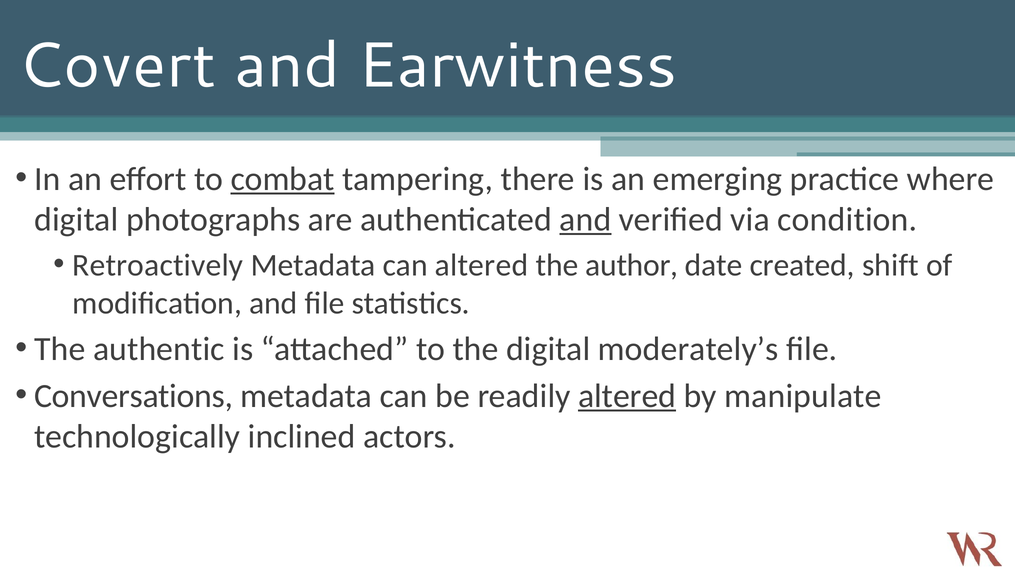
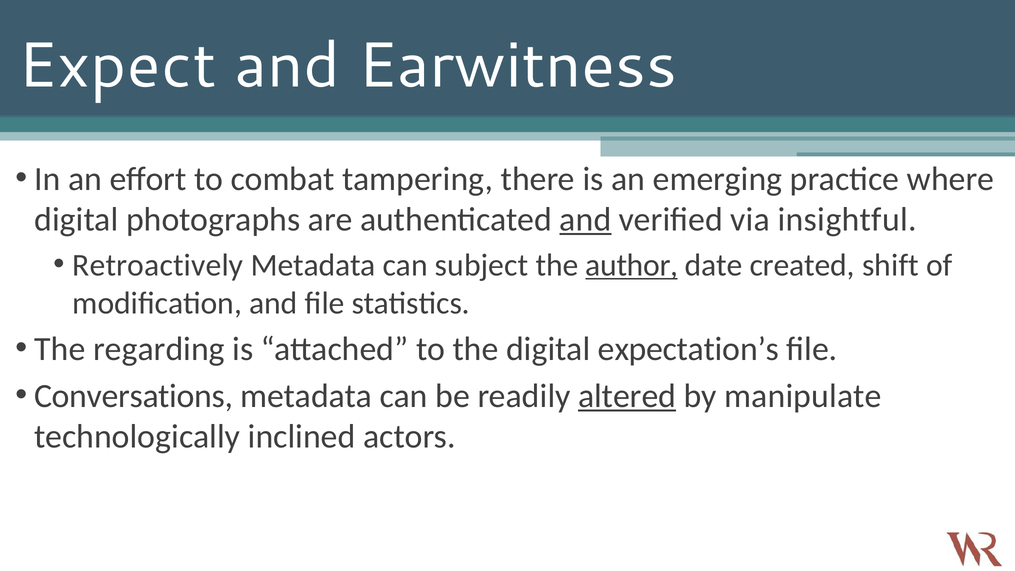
Covert: Covert -> Expect (117, 66)
combat underline: present -> none (283, 179)
condition: condition -> insightful (847, 220)
can altered: altered -> subject (482, 265)
author underline: none -> present (632, 265)
authentic: authentic -> regarding (159, 349)
moderately’s: moderately’s -> expectation’s (688, 349)
